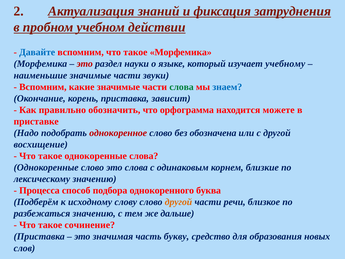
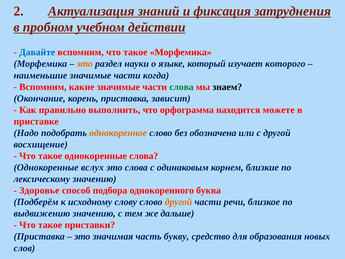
это colour: red -> orange (85, 64)
учебному: учебному -> которого (285, 64)
звуки: звуки -> когда (156, 75)
знаем colour: blue -> black (227, 87)
обозначить: обозначить -> выполнить (114, 110)
однокоренное colour: red -> orange (118, 133)
Однокоренные слово: слово -> вслух (92, 167)
Процесса: Процесса -> Здоровье (39, 190)
разбежаться: разбежаться -> выдвижению (42, 213)
сочинение: сочинение -> приставки (90, 225)
